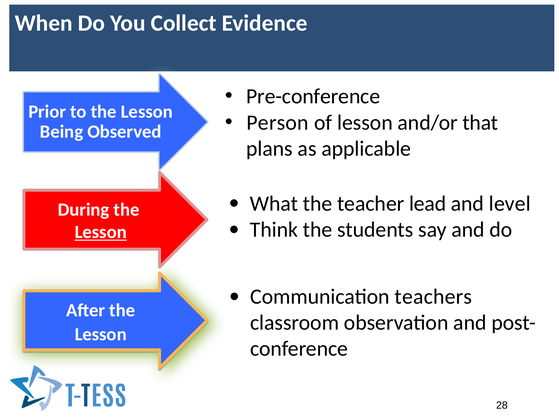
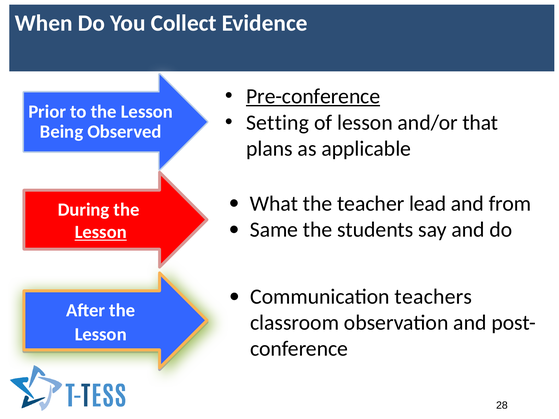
Pre-conference underline: none -> present (313, 96)
Person: Person -> Setting (278, 123)
level: level -> from (510, 204)
Think: Think -> Same (274, 230)
